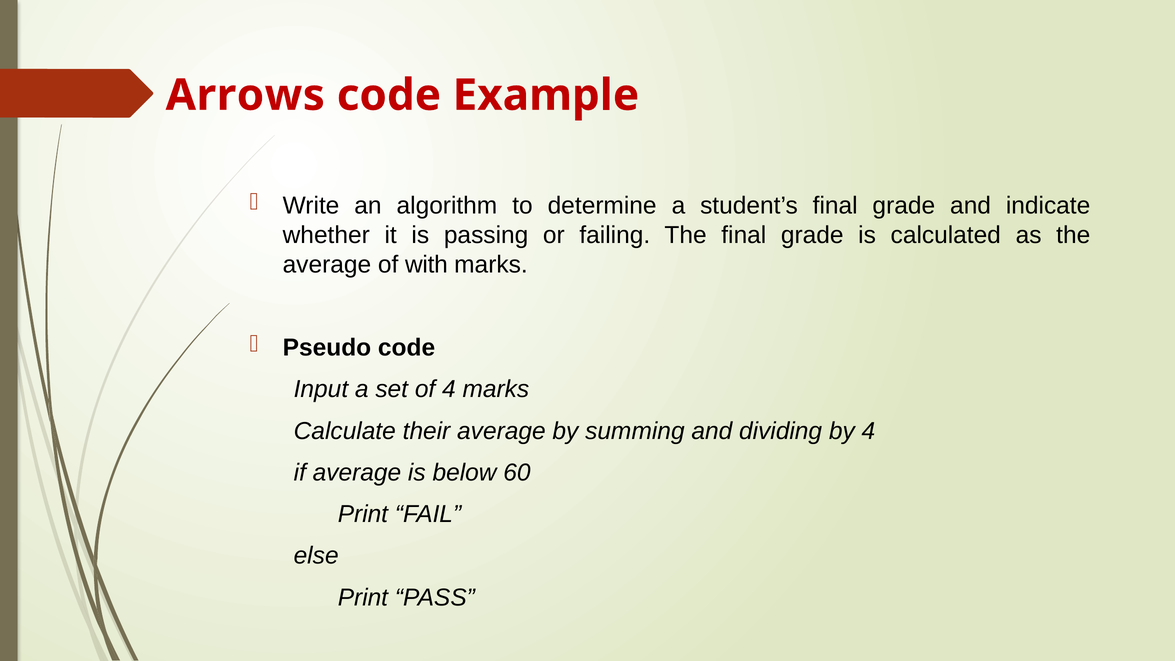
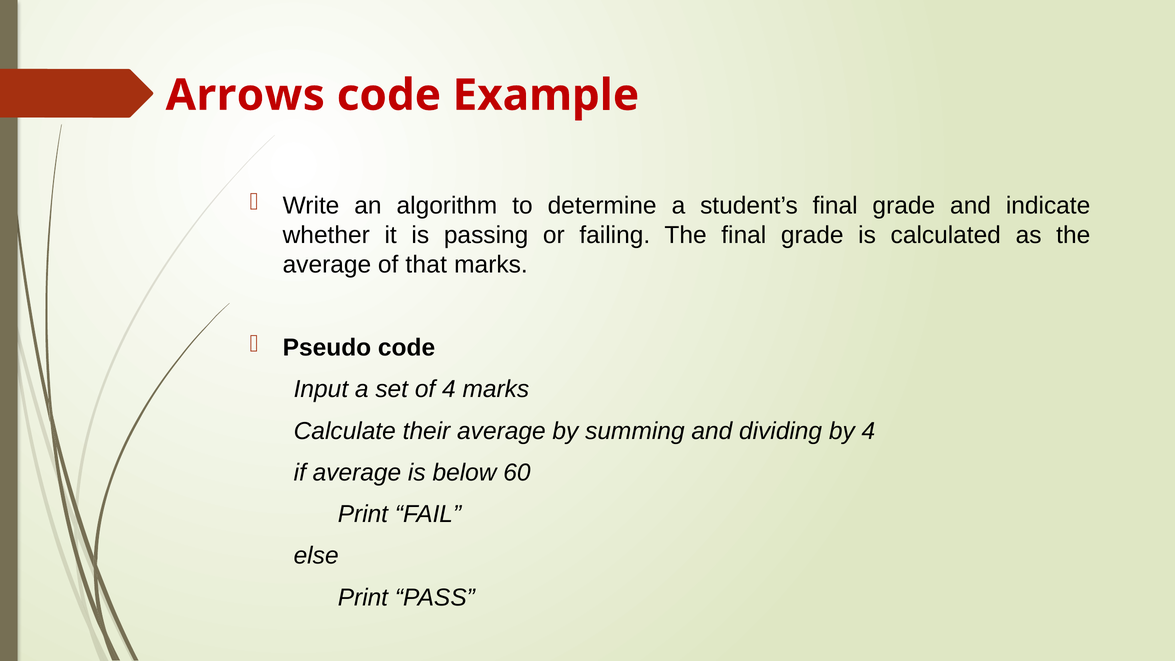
with: with -> that (426, 264)
